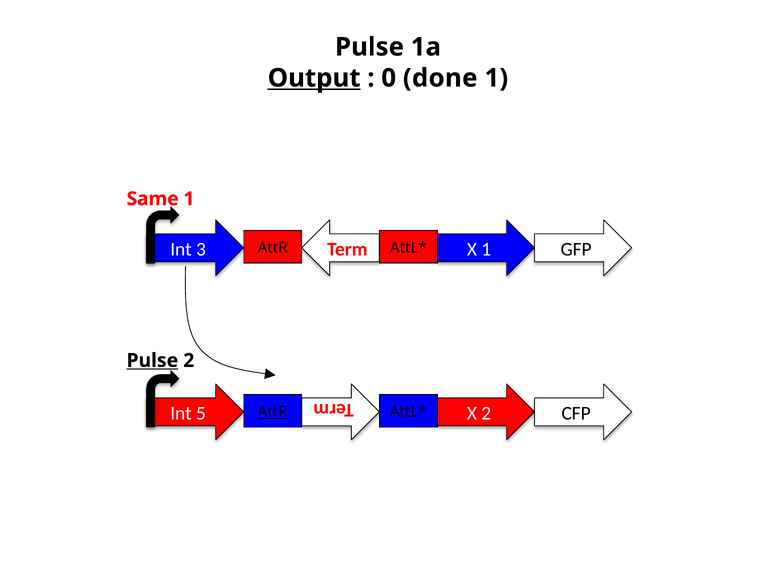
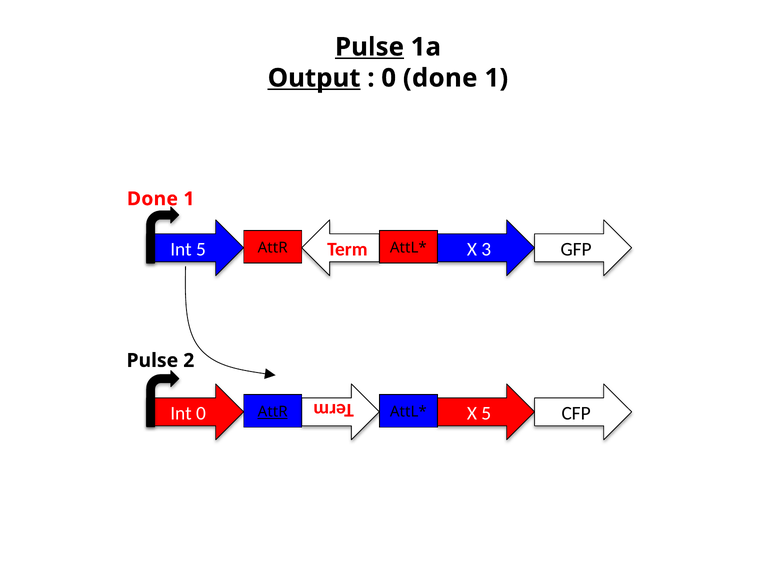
Pulse underline: none -> present (370, 47)
Same: Same -> Done (152, 199)
3: 3 -> 5 (201, 249)
X 1: 1 -> 3 (486, 249)
Pulse underline: present -> none (152, 361)
5: 5 -> 0 (201, 413)
X 2: 2 -> 5 (486, 413)
